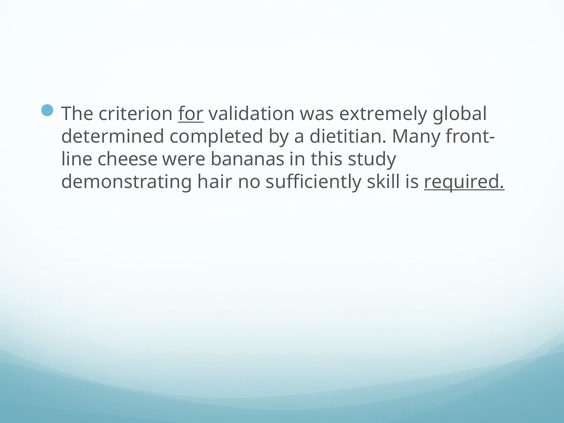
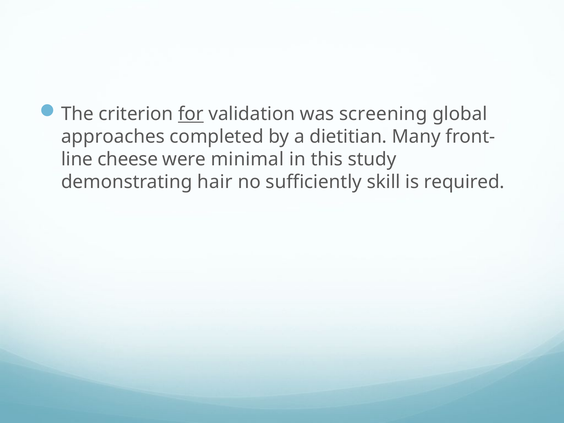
extremely: extremely -> screening (383, 114)
determined: determined -> approaches (113, 137)
bananas: bananas -> minimal (247, 159)
required underline: present -> none (464, 182)
